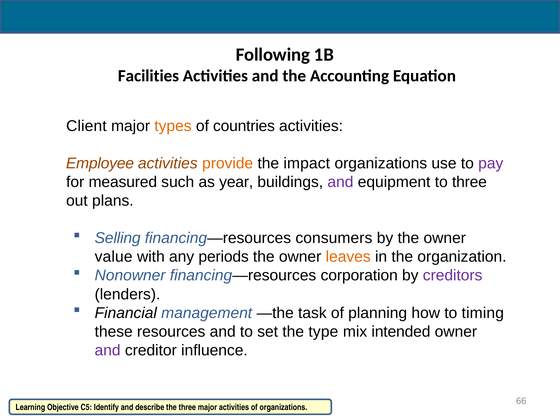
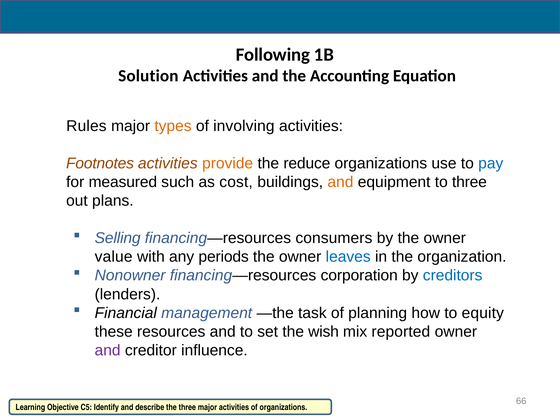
Facilities: Facilities -> Solution (148, 76)
Client: Client -> Rules (86, 126)
countries: countries -> involving (244, 126)
Employee: Employee -> Footnotes (100, 163)
impact: impact -> reduce (307, 163)
pay colour: purple -> blue (491, 163)
year: year -> cost (236, 182)
and colour: purple -> orange (340, 182)
leaves colour: orange -> blue (348, 257)
creditors colour: purple -> blue (453, 276)
timing: timing -> equity (483, 313)
type: type -> wish (324, 332)
intended: intended -> reported (401, 332)
